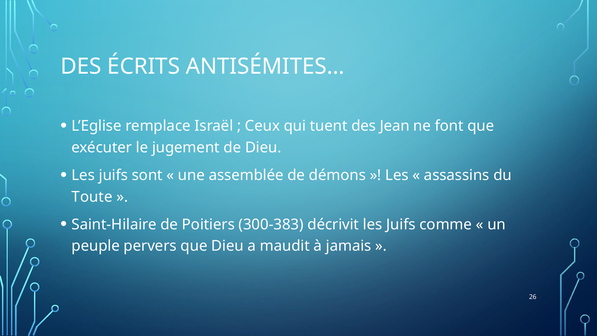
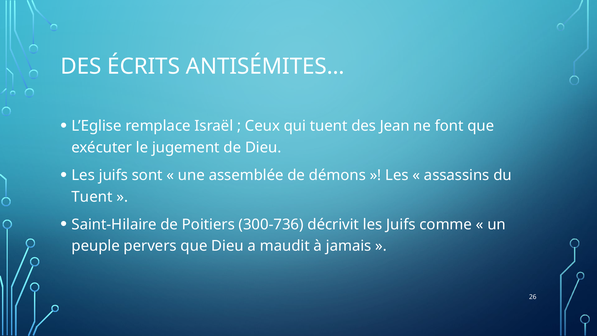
Toute: Toute -> Tuent (92, 197)
300-383: 300-383 -> 300-736 (271, 224)
